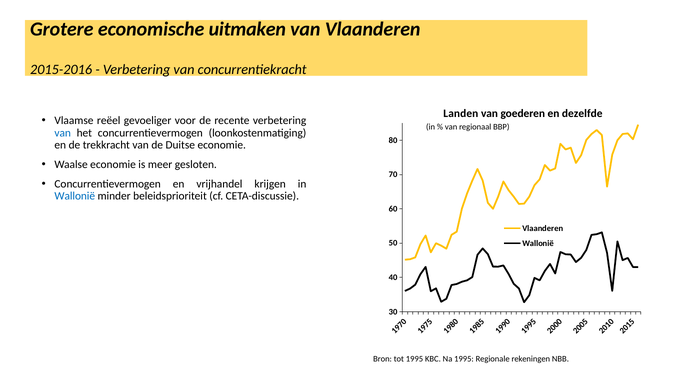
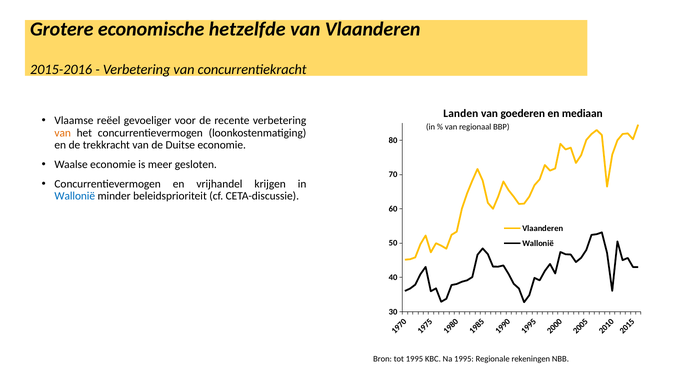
uitmaken: uitmaken -> hetzelfde (247, 29)
dezelfde: dezelfde -> mediaan (582, 114)
van colour: blue -> orange (63, 133)
